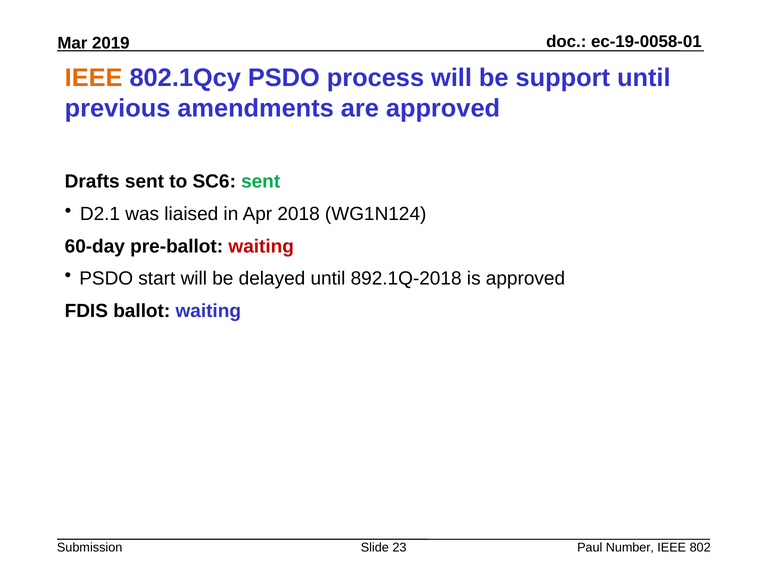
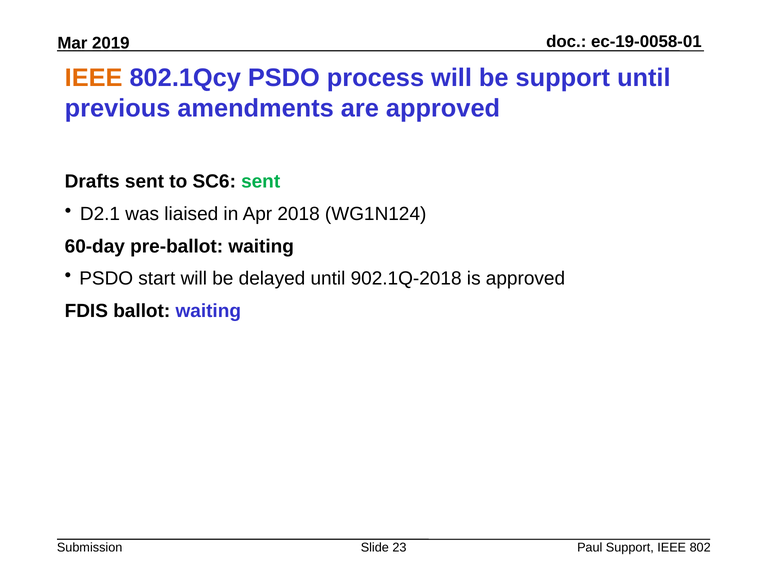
waiting colour: red -> black (261, 246)
892.1Q-2018: 892.1Q-2018 -> 902.1Q-2018 (406, 279)
Paul Number: Number -> Support (630, 547)
